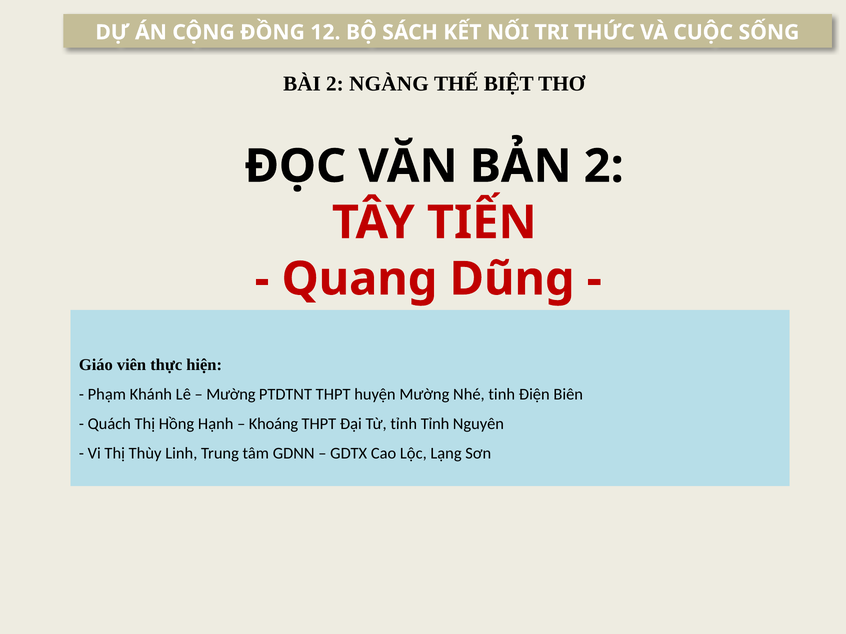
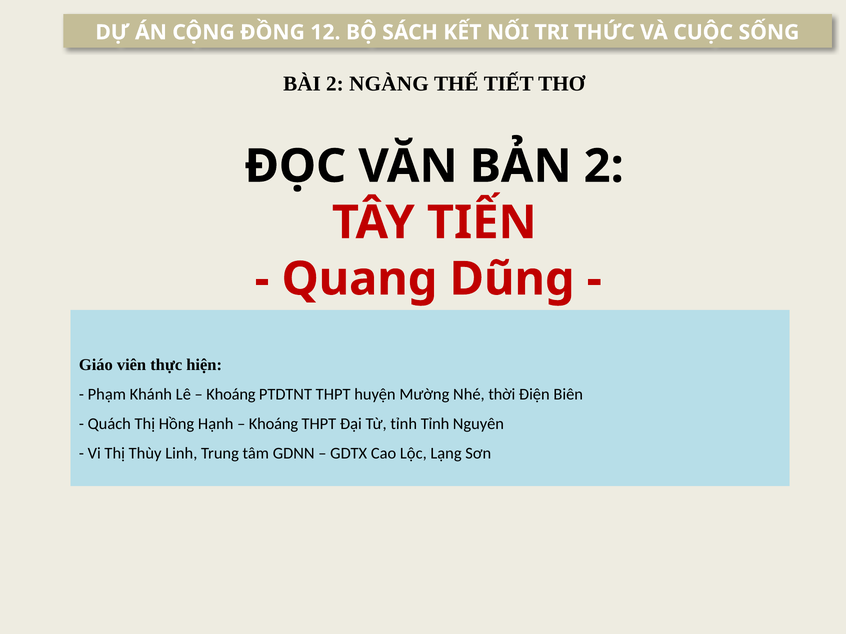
BIỆT: BIỆT -> TIẾT (509, 84)
Mường: Mường -> Khoáng (231, 394)
tinh: tinh -> thời (502, 394)
